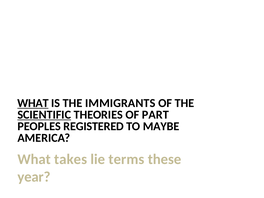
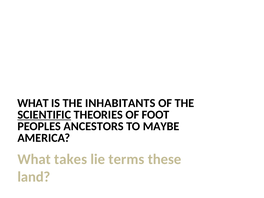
WHAT underline: present -> none (33, 103)
IMMIGRANTS: IMMIGRANTS -> INHABITANTS (120, 103)
PART: PART -> FOOT (156, 115)
REGISTERED: REGISTERED -> ANCESTORS (94, 126)
year: year -> land (34, 177)
